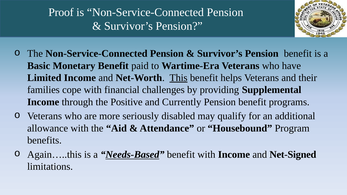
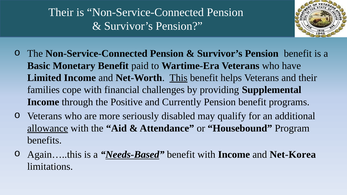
Proof: Proof -> Their (61, 12)
allowance underline: none -> present (48, 128)
Net-Signed: Net-Signed -> Net-Korea (293, 155)
